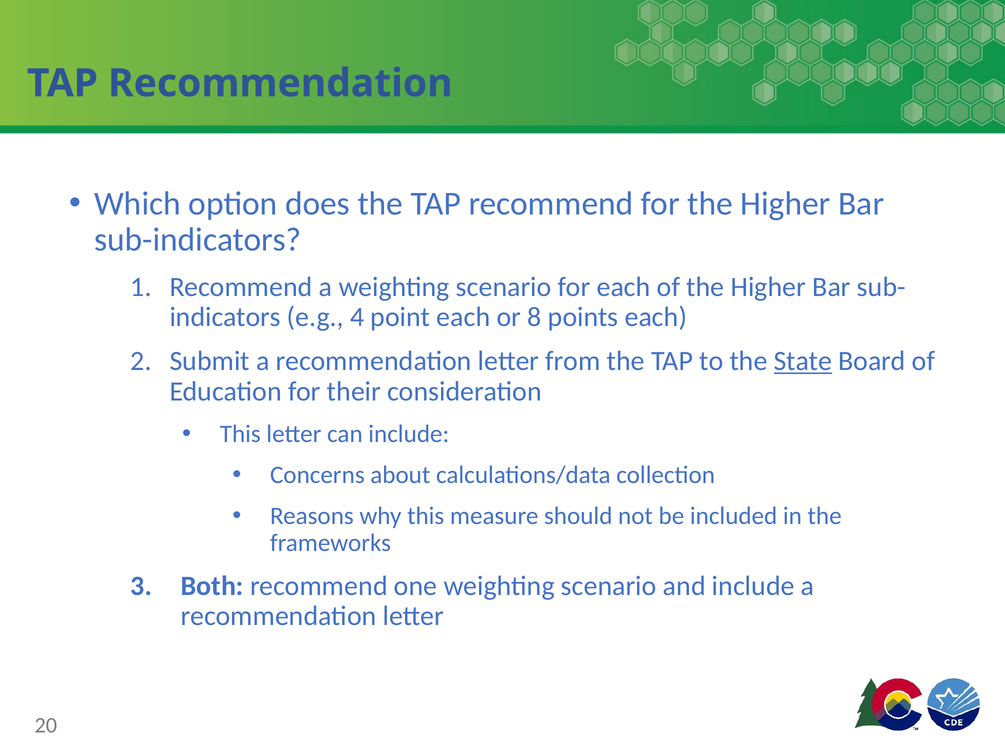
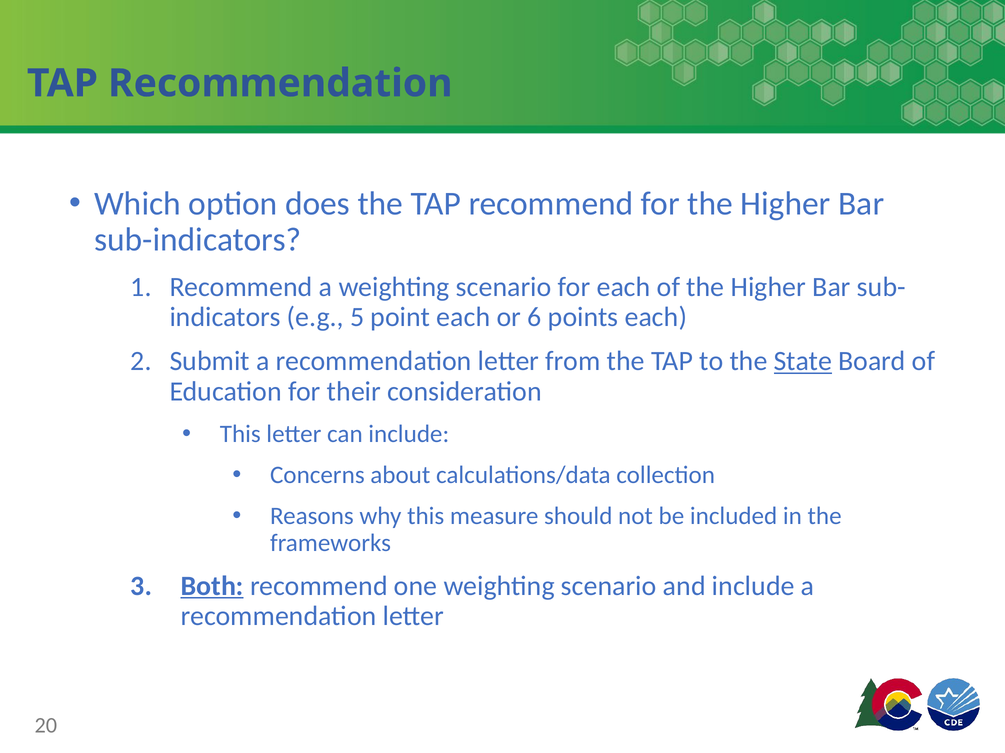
4: 4 -> 5 (357, 317)
8: 8 -> 6 (535, 317)
Both underline: none -> present (212, 586)
